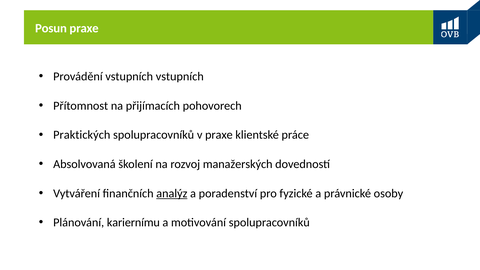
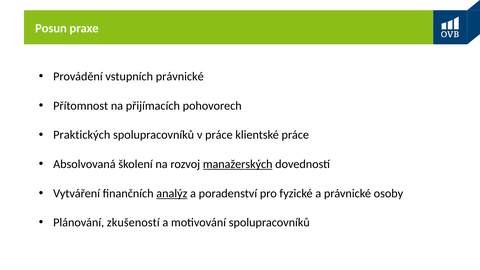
vstupních vstupních: vstupních -> právnické (180, 77)
v praxe: praxe -> práce (219, 135)
manažerských underline: none -> present (238, 164)
kariernímu: kariernímu -> zkušeností (133, 223)
